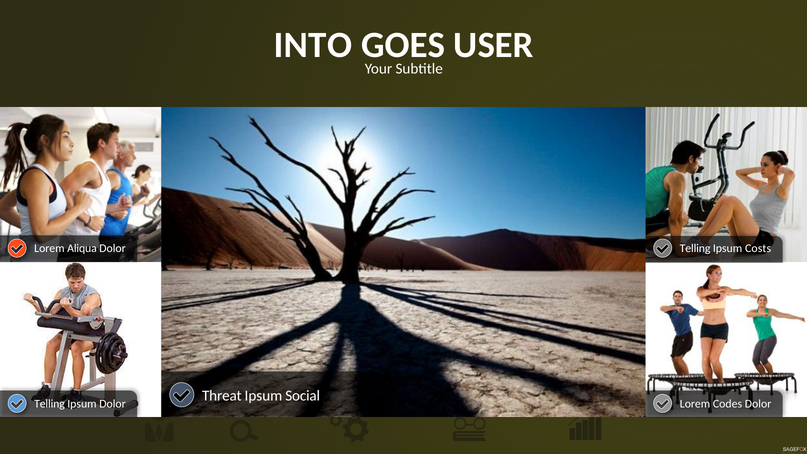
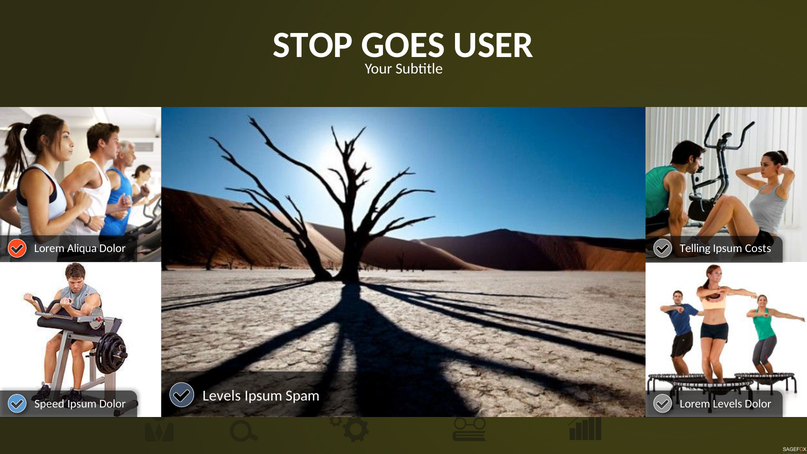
INTO: INTO -> STOP (313, 45)
Threat: Threat -> Levels (222, 396)
Social: Social -> Spam (303, 396)
Telling: Telling -> Speed (49, 404)
Lorem Codes: Codes -> Levels (728, 404)
